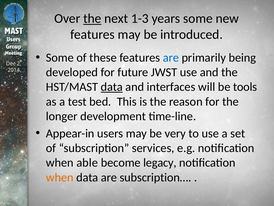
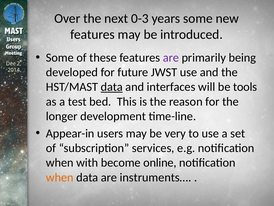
the underline: present -> none (92, 19)
1-3: 1-3 -> 0-3 (140, 19)
are colour: blue -> purple (171, 57)
able: able -> with (87, 162)
legacy: legacy -> online (160, 162)
subscription…: subscription… -> instruments… (155, 177)
